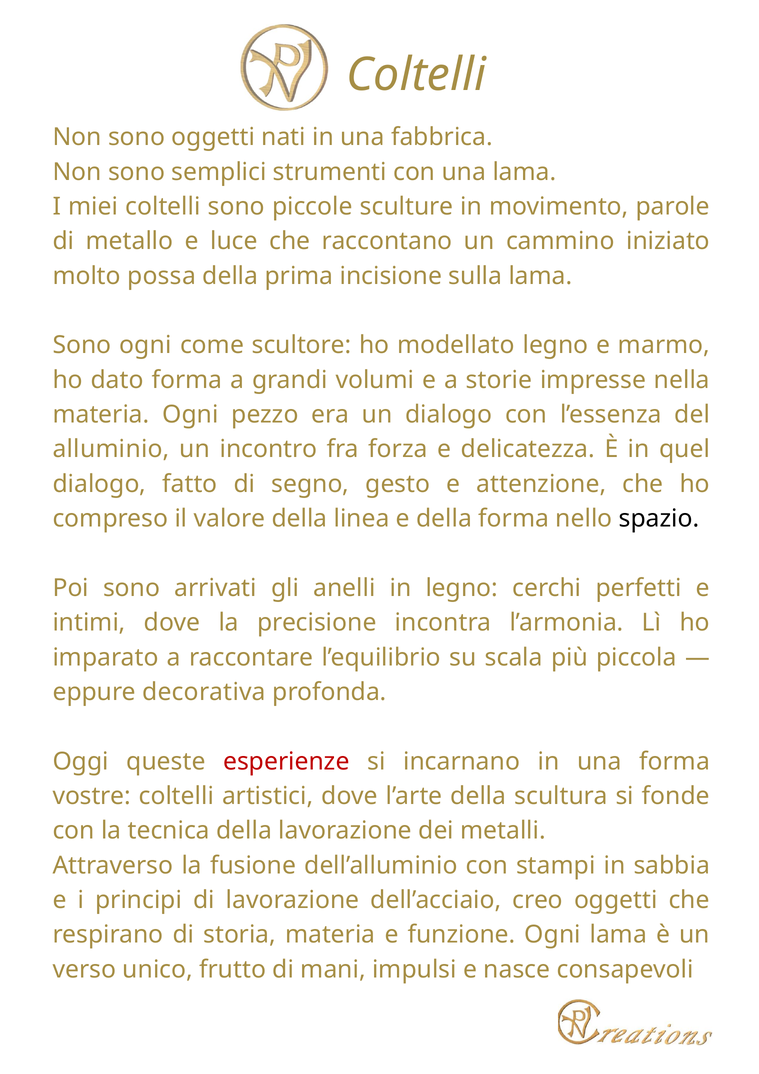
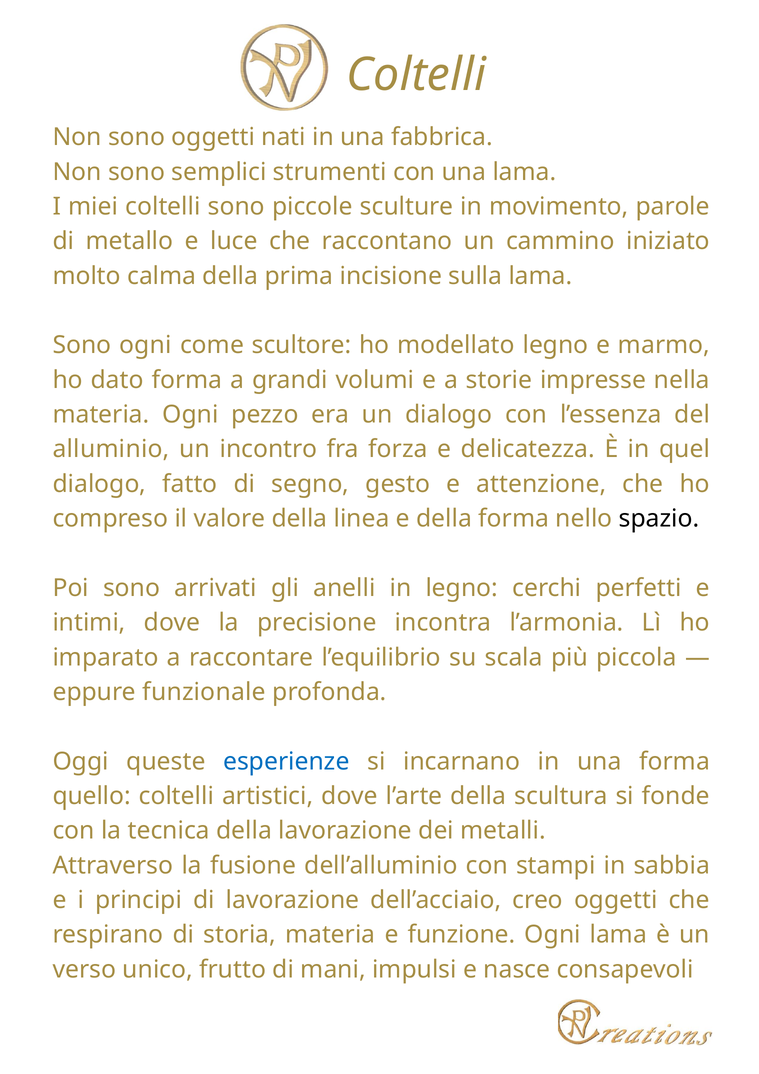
possa: possa -> calma (162, 276)
decorativa: decorativa -> funzionale (204, 692)
esperienze colour: red -> blue (286, 761)
vostre: vostre -> quello (92, 796)
